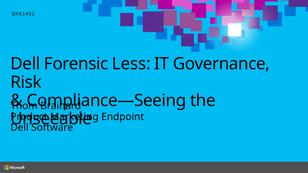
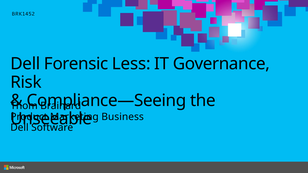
Endpoint: Endpoint -> Business (123, 117)
